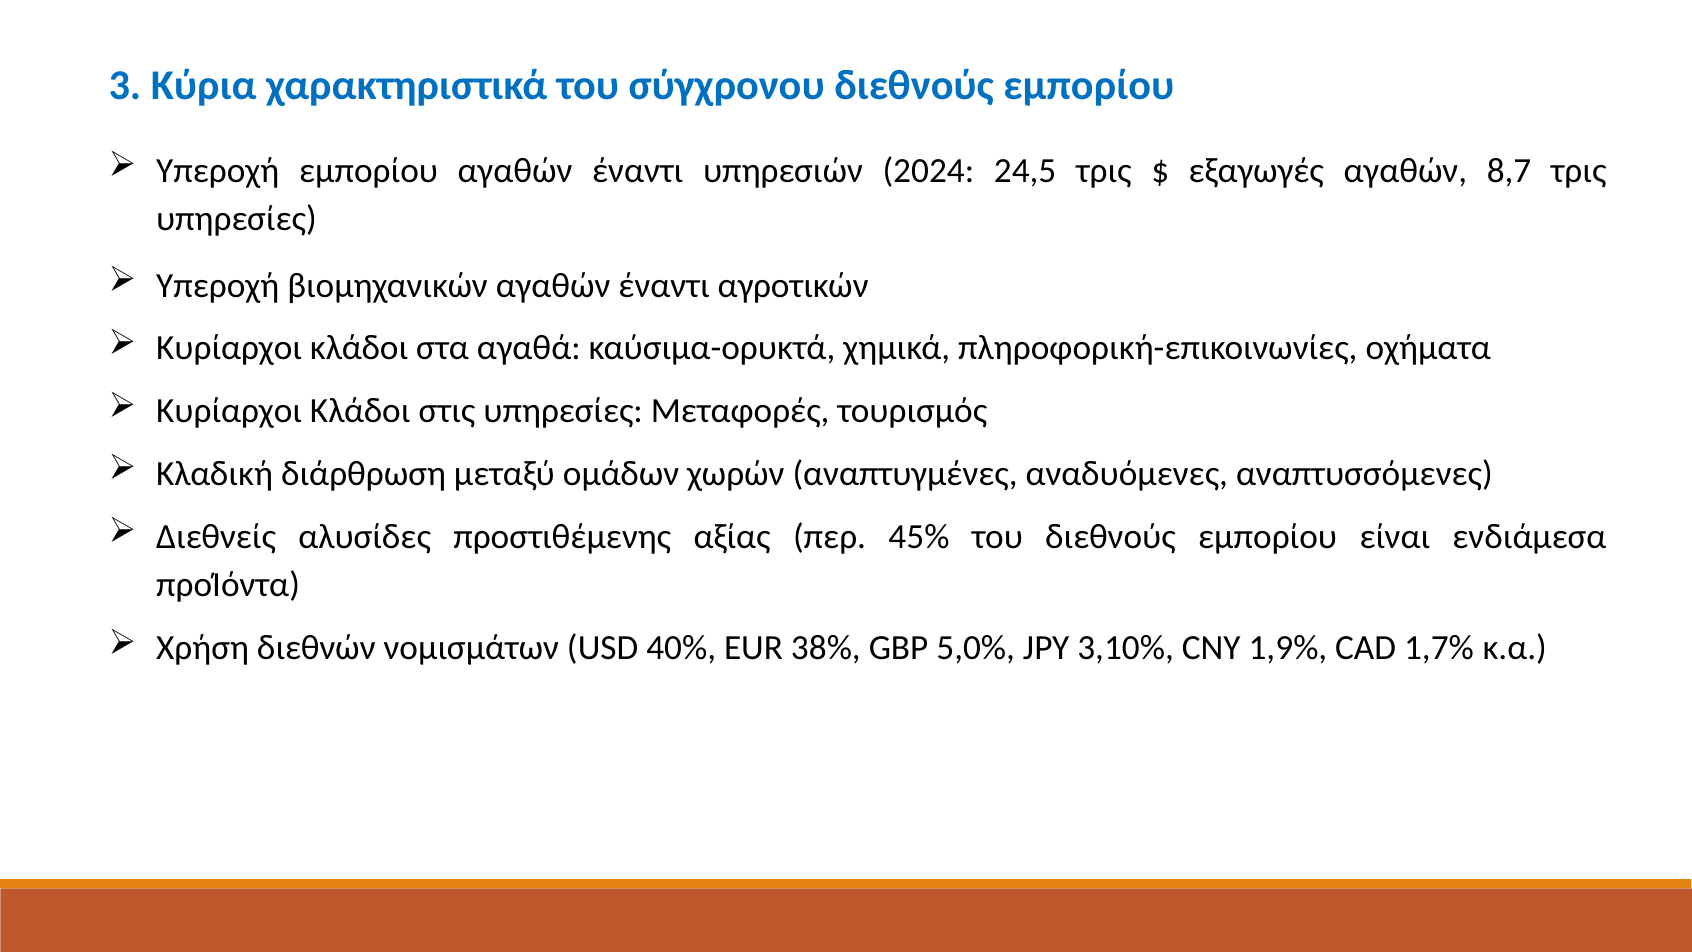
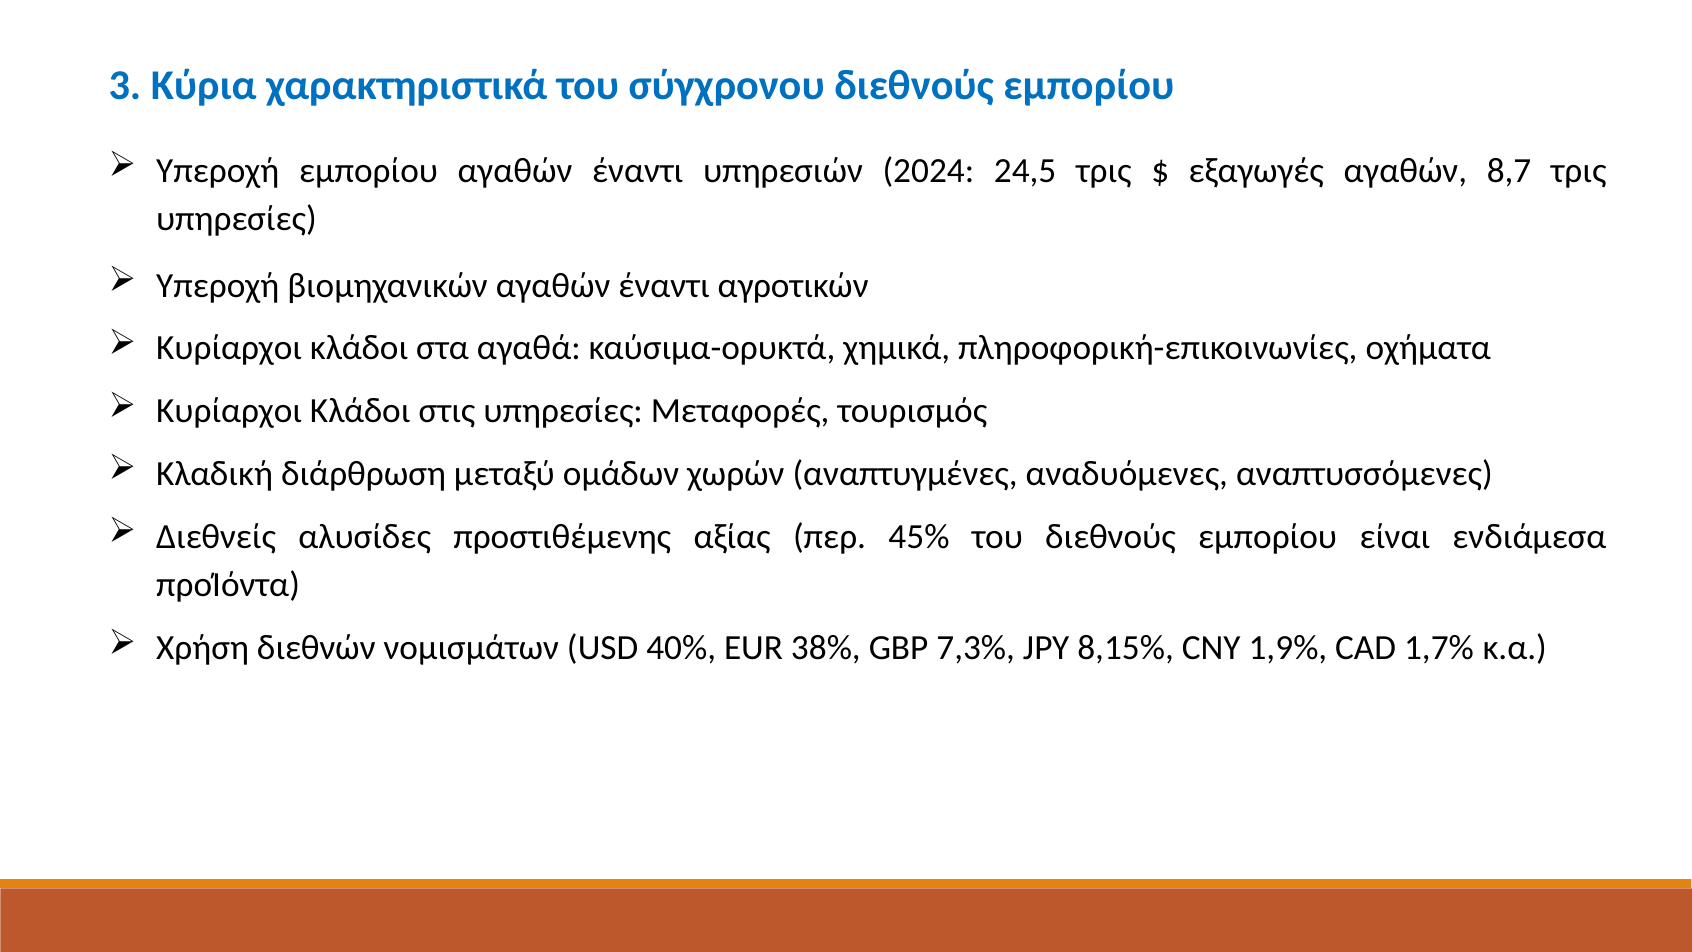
5,0%: 5,0% -> 7,3% (976, 648)
3,10%: 3,10% -> 8,15% (1126, 648)
